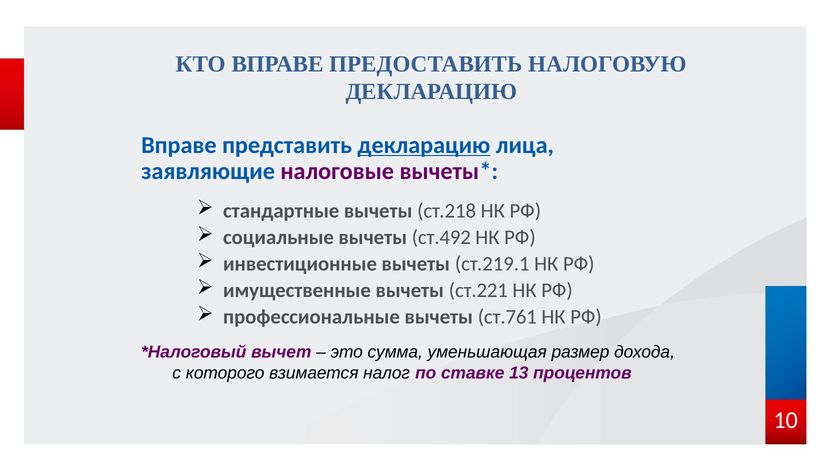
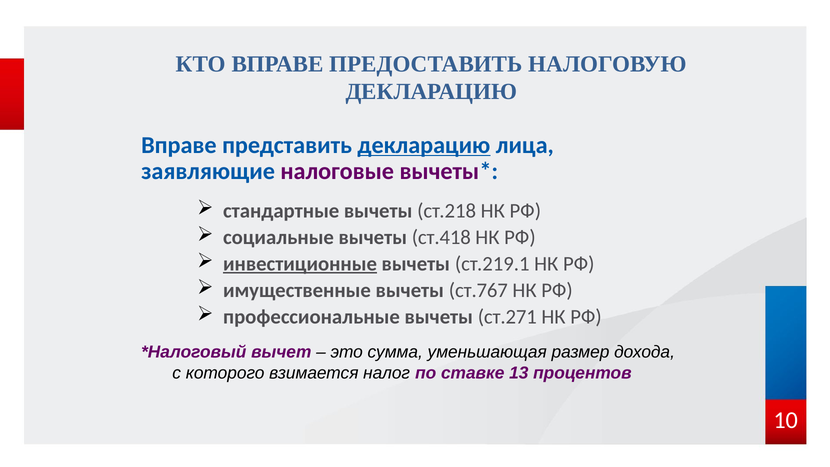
ст.492: ст.492 -> ст.418 (441, 237)
инвестиционные underline: none -> present (300, 264)
ст.221: ст.221 -> ст.767 (478, 290)
ст.761: ст.761 -> ст.271 (507, 317)
